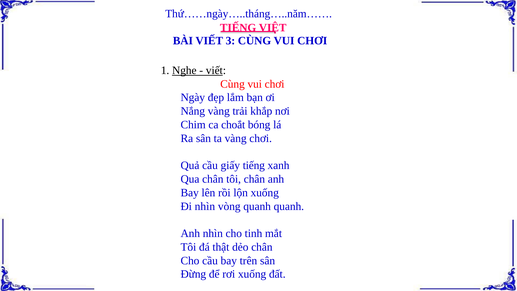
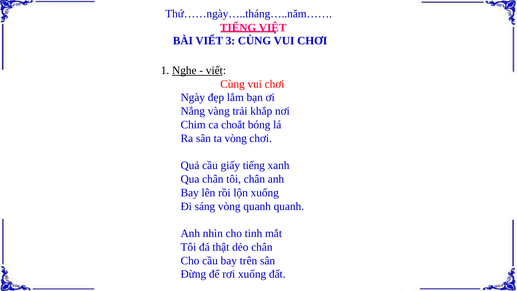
ta vàng: vàng -> vòng (236, 138)
Đi nhìn: nhìn -> sáng (205, 206)
